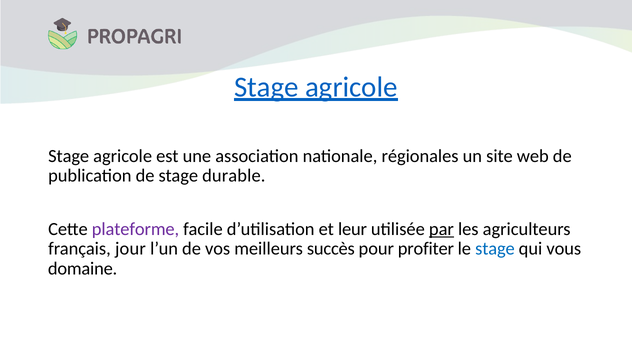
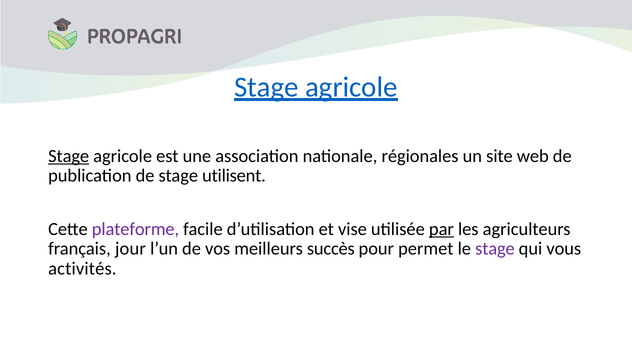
Stage underline: none -> present (69, 156)
durable: durable -> utilisent (234, 176)
leur: leur -> vise (352, 229)
profiter: profiter -> permet (426, 249)
stage colour: blue -> purple (495, 249)
domaine: domaine -> activités (82, 268)
